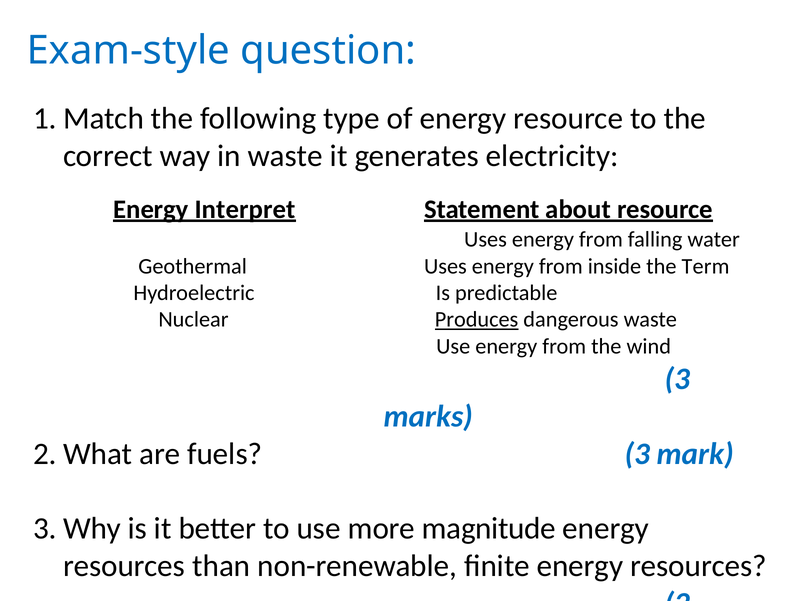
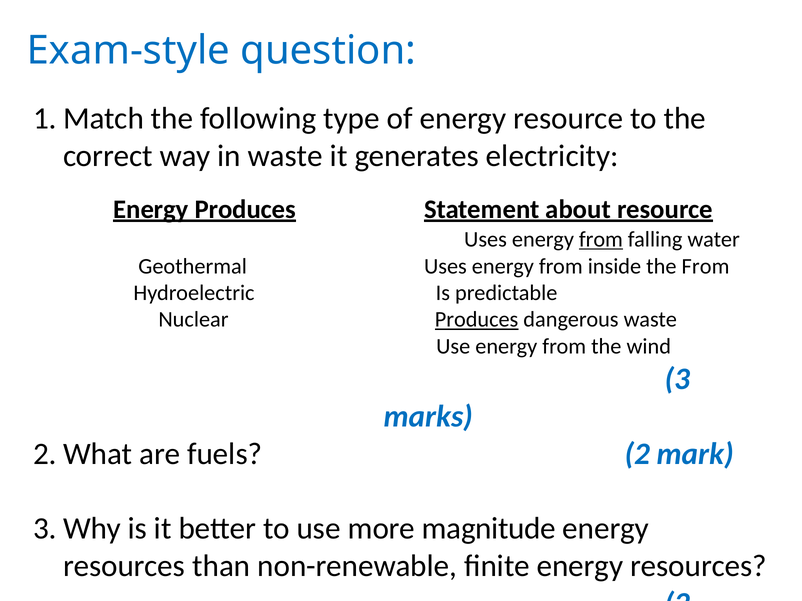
Energy Interpret: Interpret -> Produces (245, 210)
from underline: none -> present (601, 240)
the Term: Term -> From (706, 266)
fuels 3: 3 -> 2 (637, 454)
